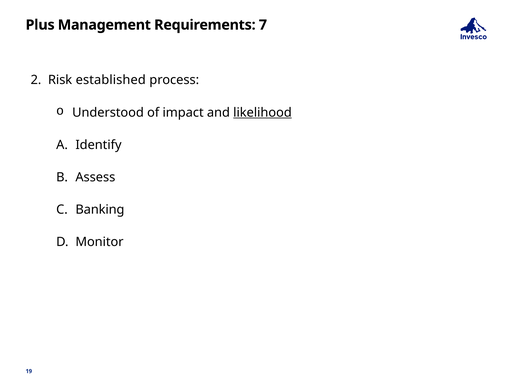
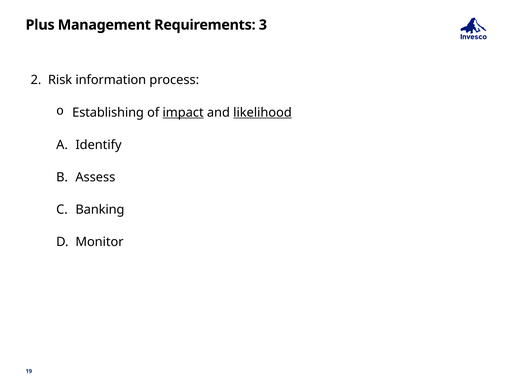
7: 7 -> 3 (263, 25)
established: established -> information (111, 80)
Understood: Understood -> Establishing (108, 112)
impact underline: none -> present (183, 112)
